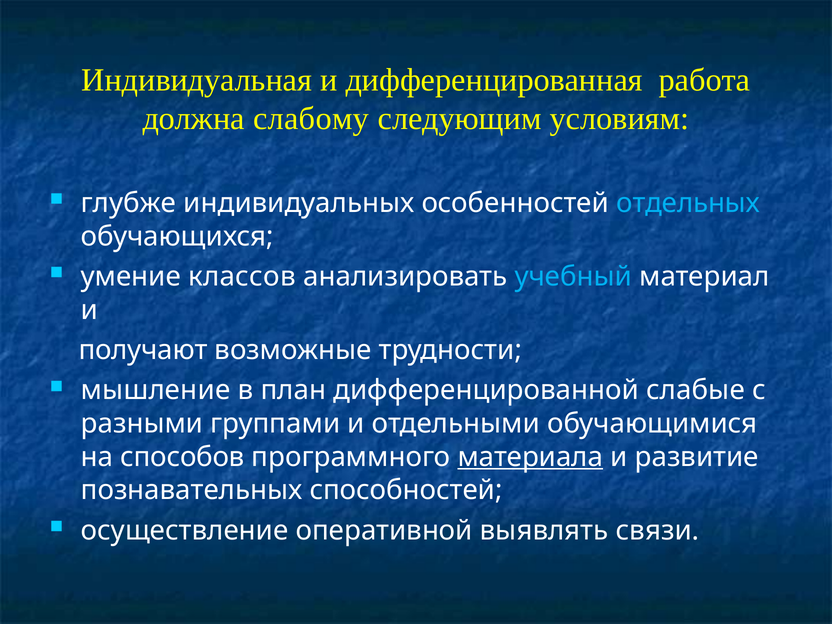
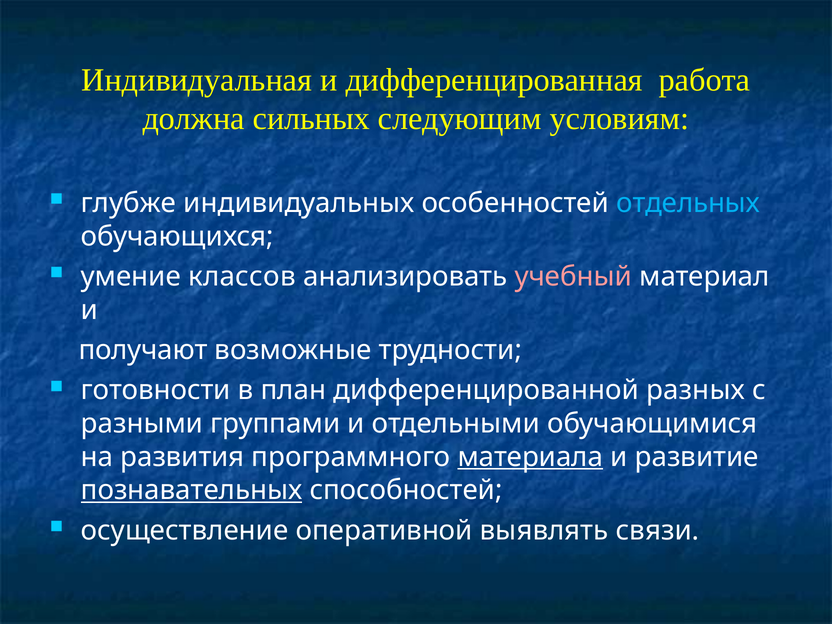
слабому: слабому -> сильных (311, 119)
учебный colour: light blue -> pink (573, 277)
мышление: мышление -> готовности (156, 390)
слабые: слабые -> разных (695, 390)
способов: способов -> развития (182, 457)
познавательных underline: none -> present (192, 490)
